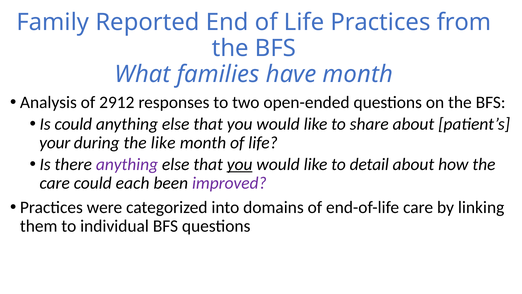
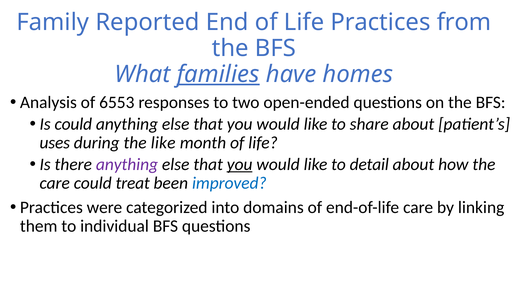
families underline: none -> present (218, 74)
have month: month -> homes (358, 74)
2912: 2912 -> 6553 (117, 102)
your: your -> uses (55, 143)
each: each -> treat (133, 183)
improved colour: purple -> blue (229, 183)
